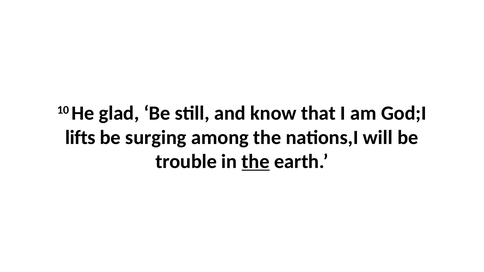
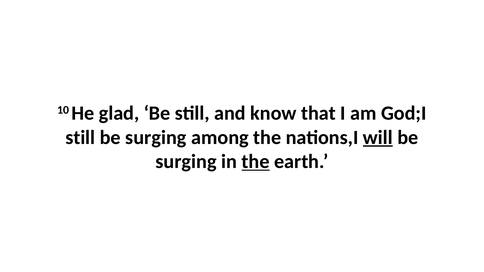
lifts: lifts -> still (80, 138)
will underline: none -> present (378, 138)
trouble: trouble -> surging (186, 162)
